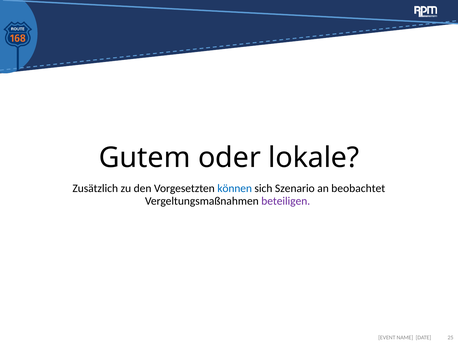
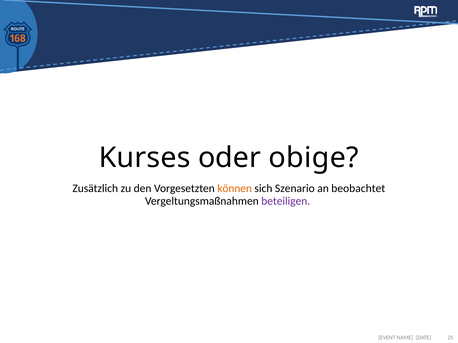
Gutem: Gutem -> Kurses (145, 158)
lokale: lokale -> obige (314, 158)
können colour: blue -> orange (235, 189)
